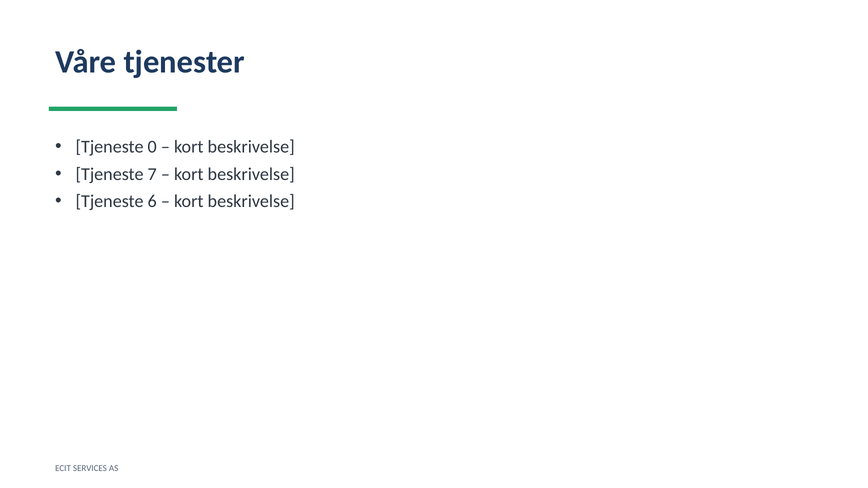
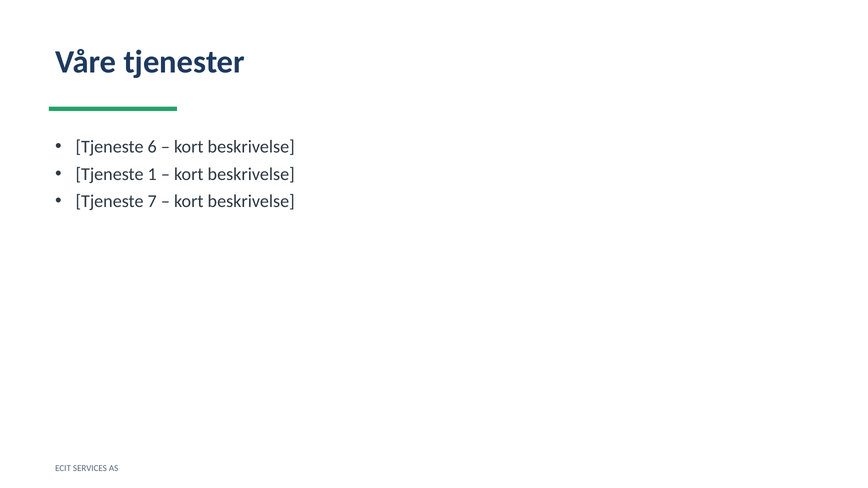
0: 0 -> 6 (152, 147)
7: 7 -> 1 (152, 174)
6: 6 -> 7 (152, 201)
